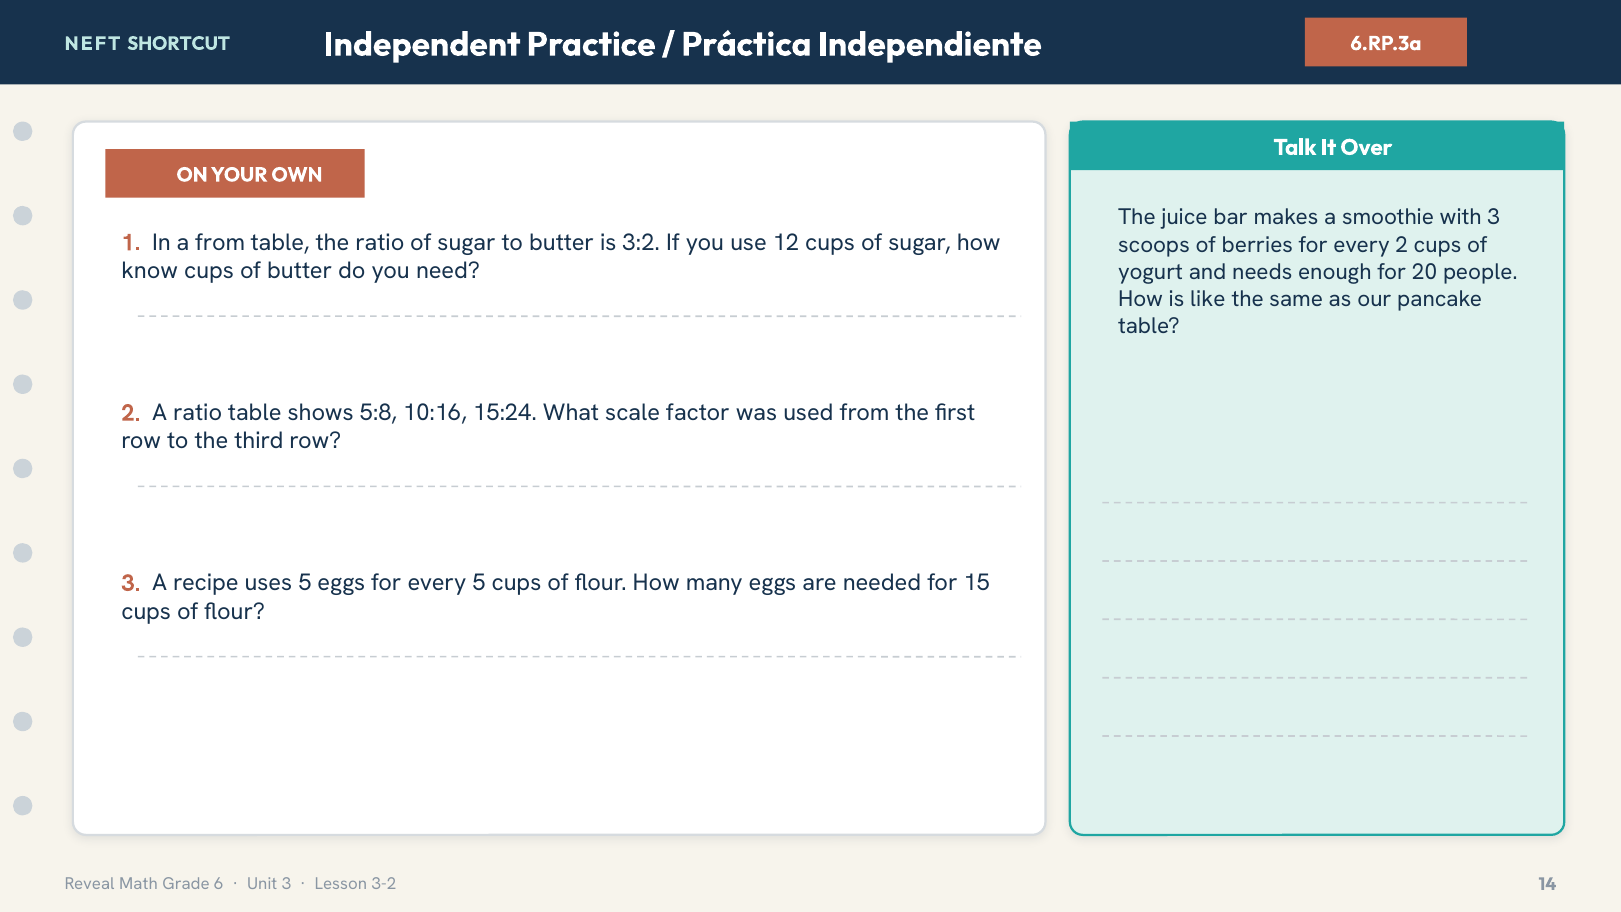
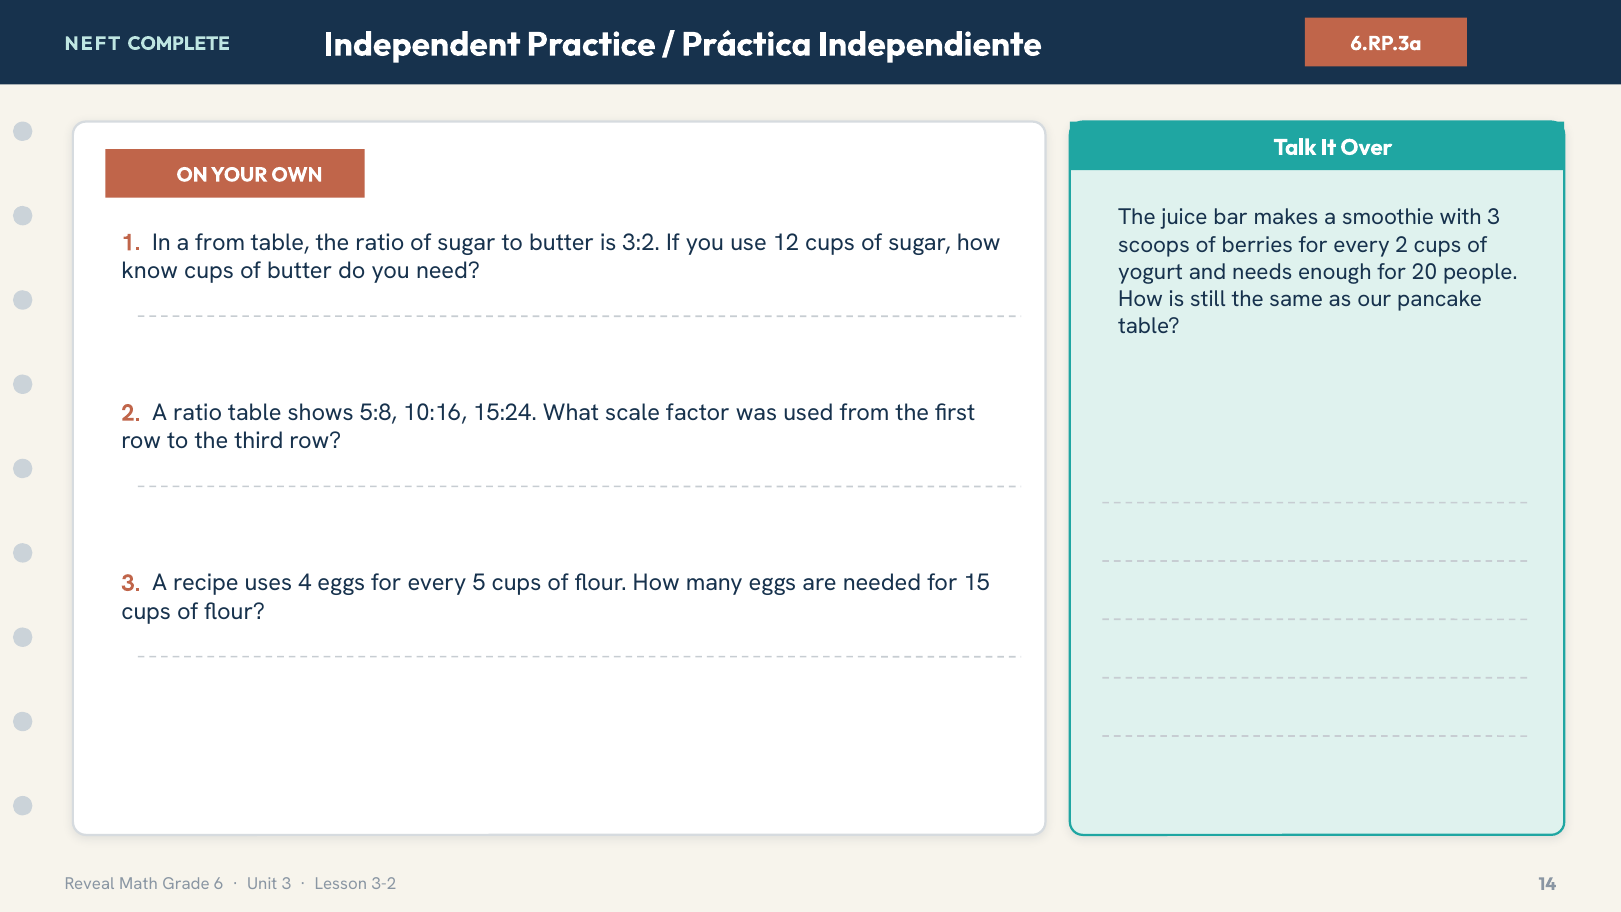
SHORTCUT: SHORTCUT -> COMPLETE (179, 43)
like: like -> still (1208, 299)
uses 5: 5 -> 4 (305, 583)
